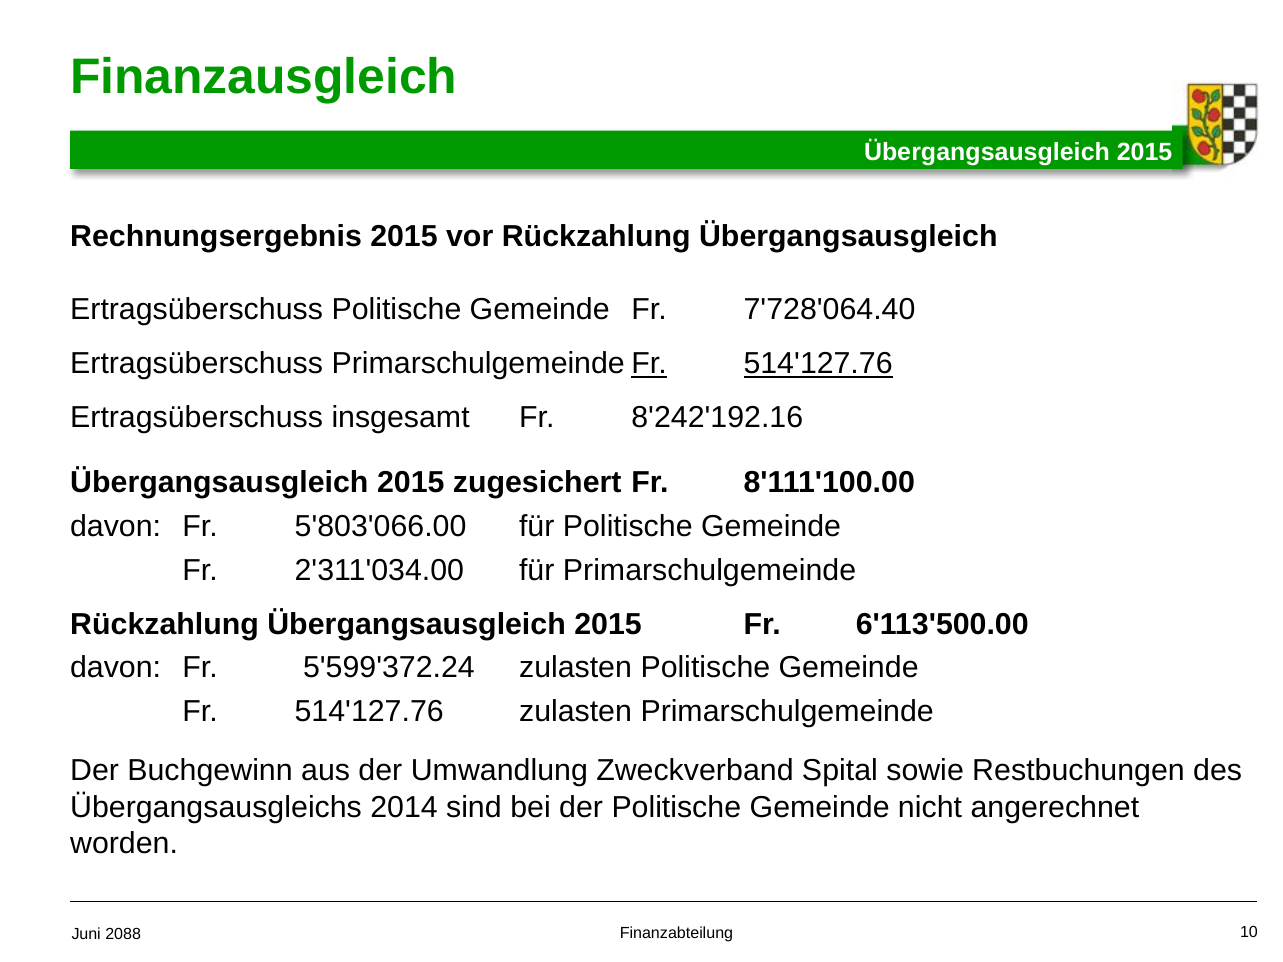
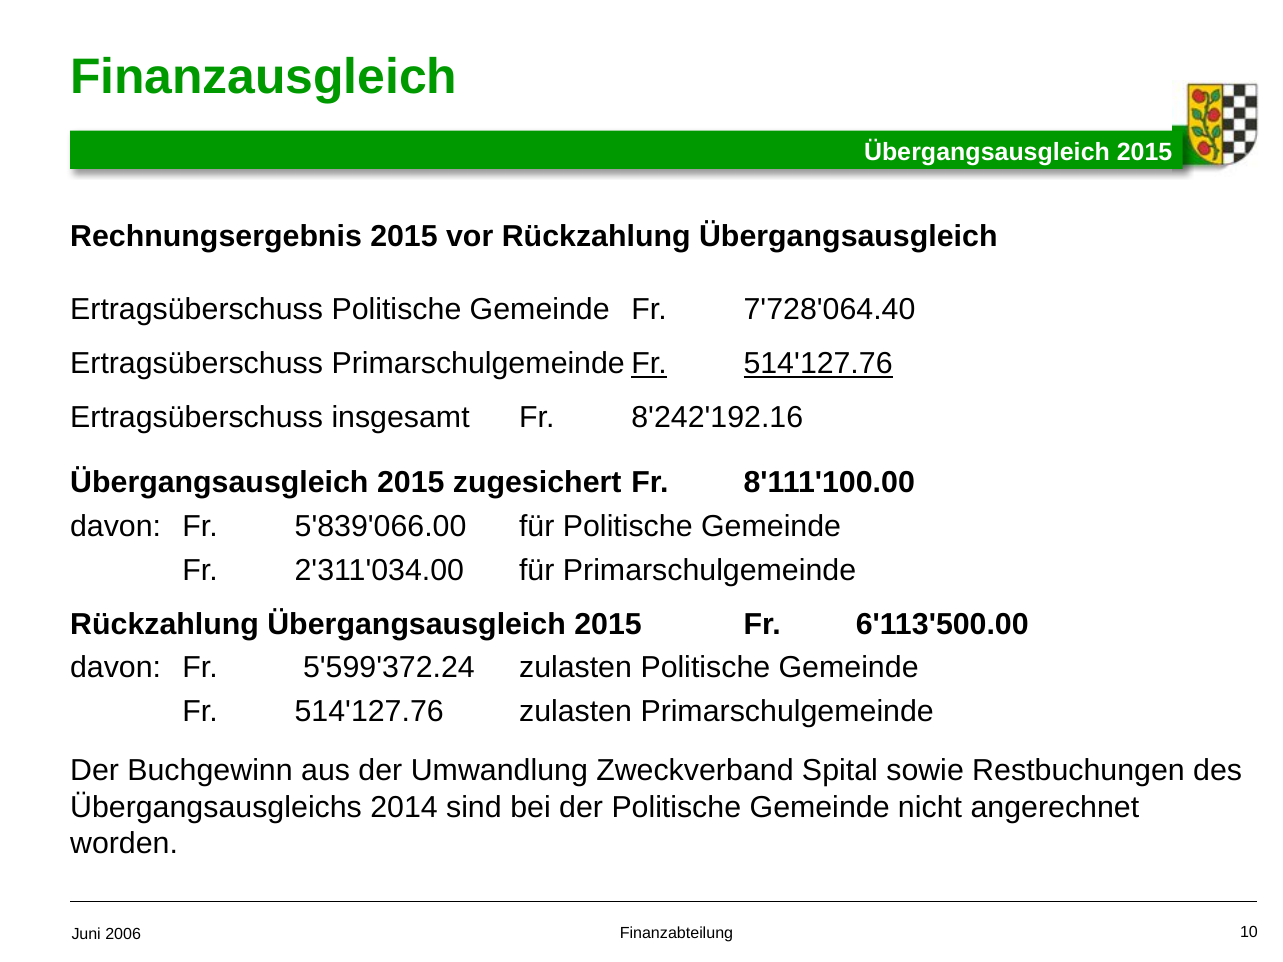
5'803'066.00: 5'803'066.00 -> 5'839'066.00 (381, 527)
2088: 2088 -> 2006 (123, 934)
